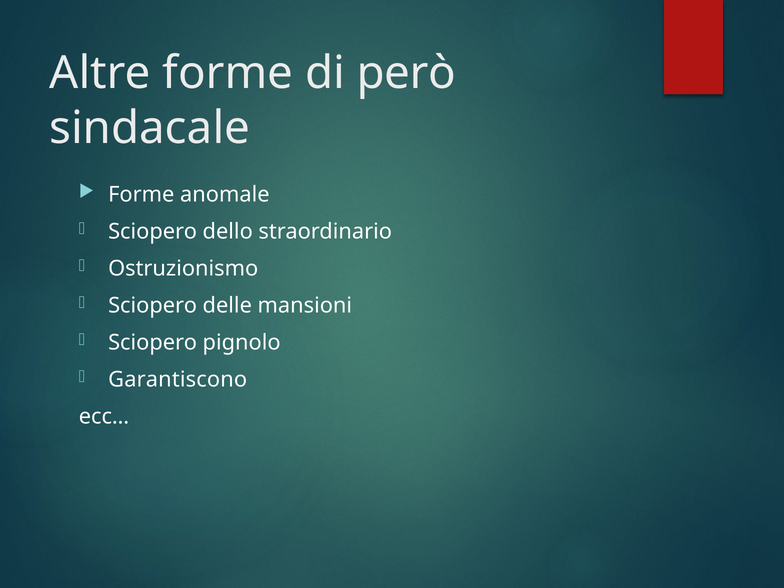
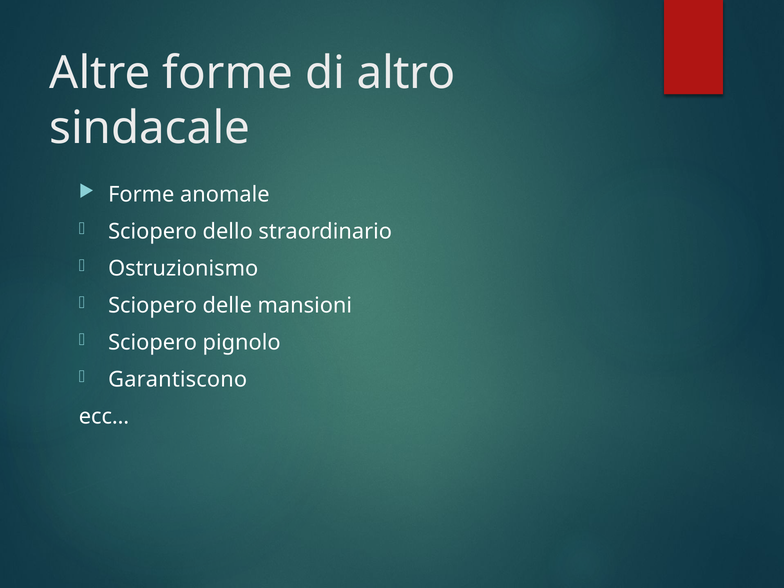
però: però -> altro (406, 73)
